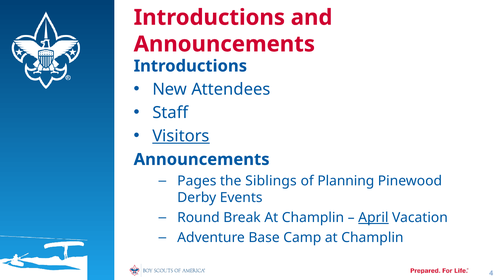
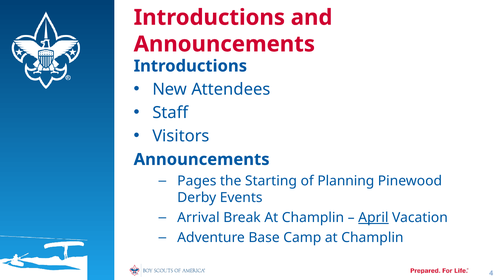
Visitors underline: present -> none (181, 136)
Siblings: Siblings -> Starting (271, 181)
Round: Round -> Arrival (198, 218)
